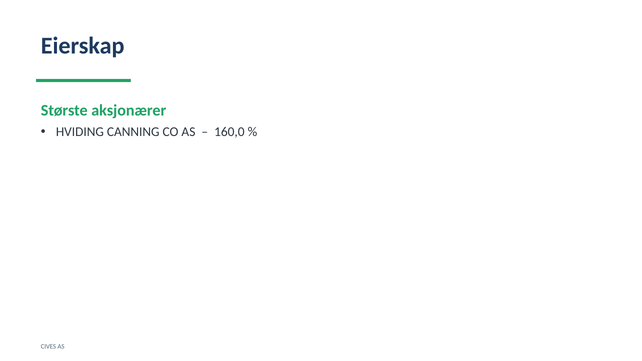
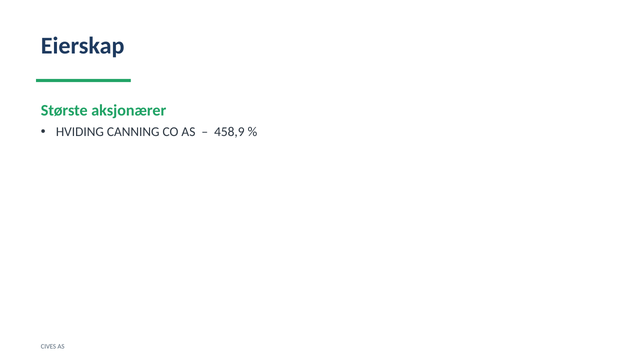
160,0: 160,0 -> 458,9 (229, 132)
